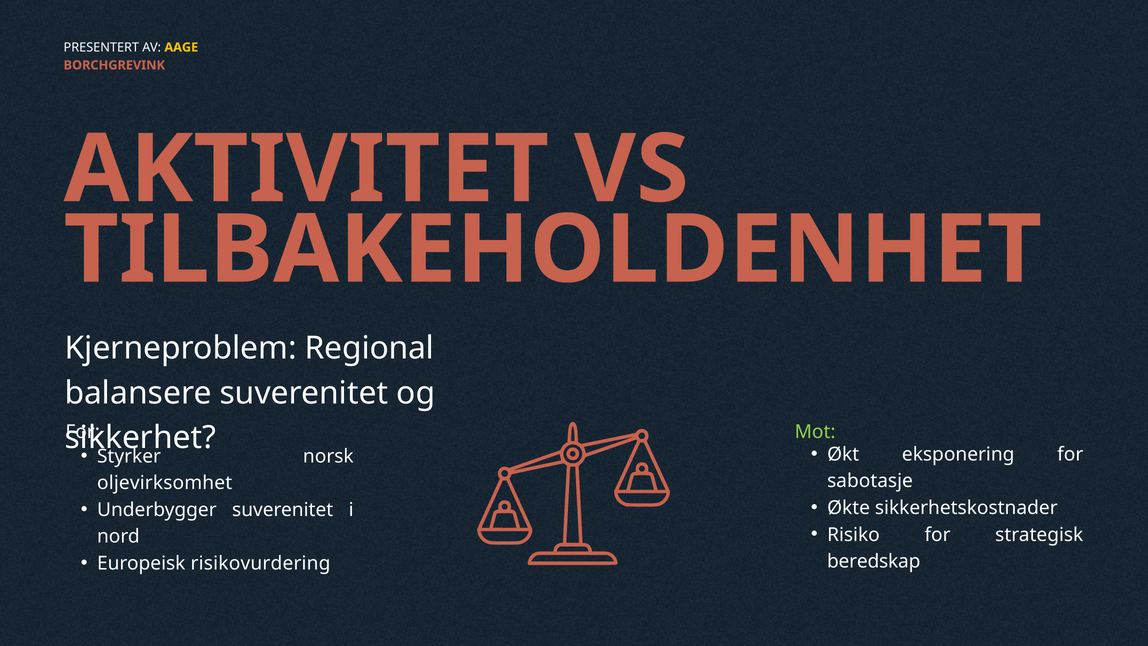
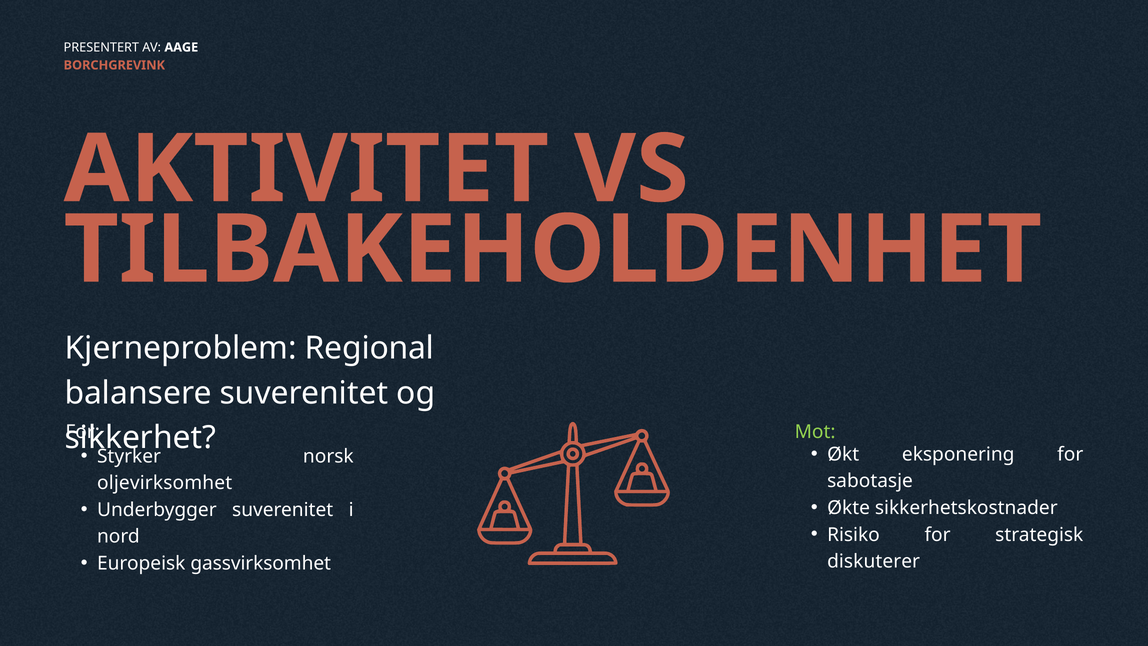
AAGE colour: yellow -> white (181, 47)
risikovurdering: risikovurdering -> gassvirksomhet (261, 563)
beredskap: beredskap -> diskuterer (874, 561)
